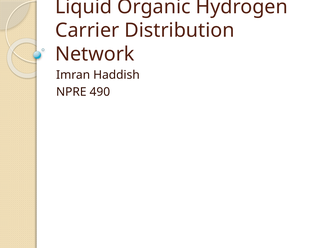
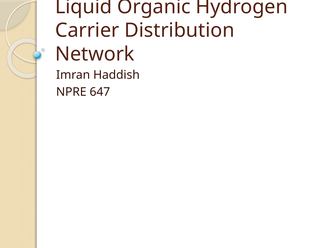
490: 490 -> 647 (100, 92)
